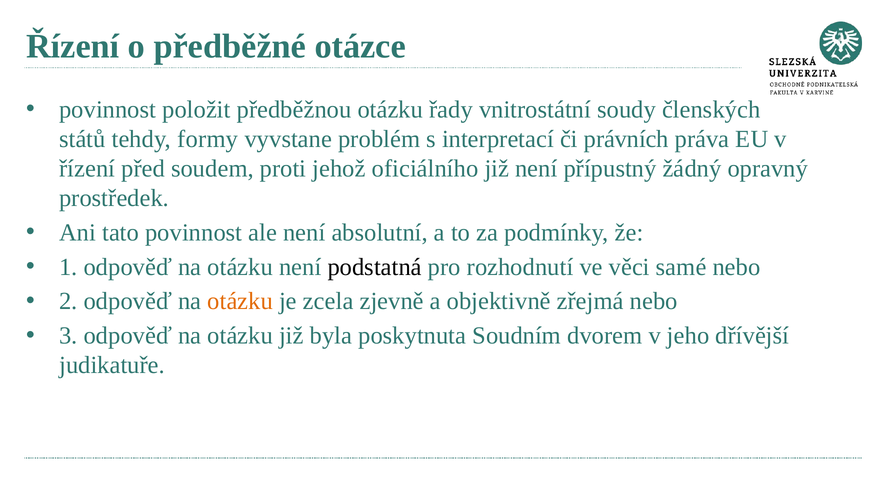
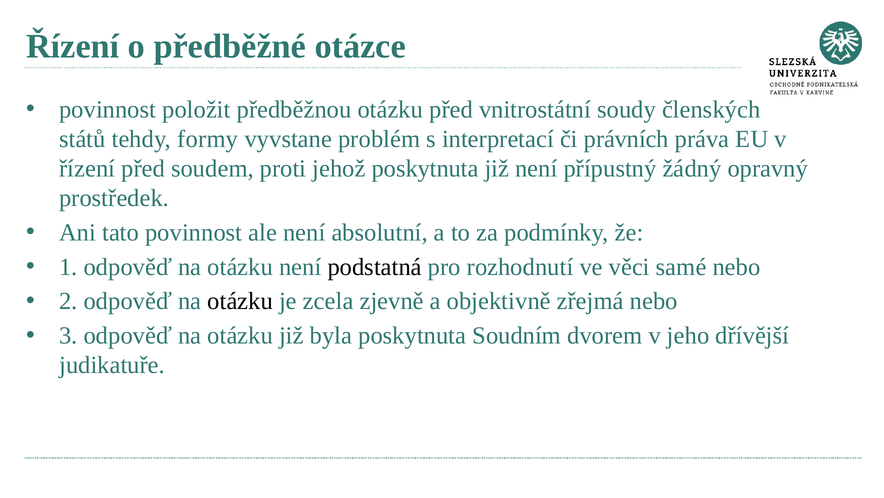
otázku řady: řady -> před (451, 109)
jehož oficiálního: oficiálního -> poskytnuta (425, 168)
otázku colour: orange -> black (240, 301)
